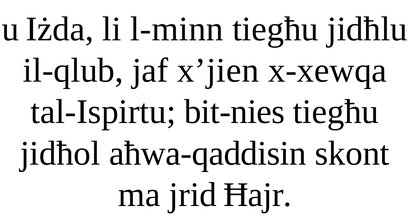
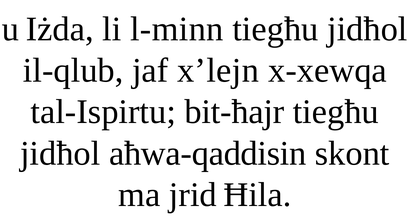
jidħlu: jidħlu -> jidħol (367, 29)
x’jien: x’jien -> x’lejn (218, 70)
bit-nies: bit-nies -> bit-ħajr (234, 112)
Ħajr: Ħajr -> Ħila (257, 195)
